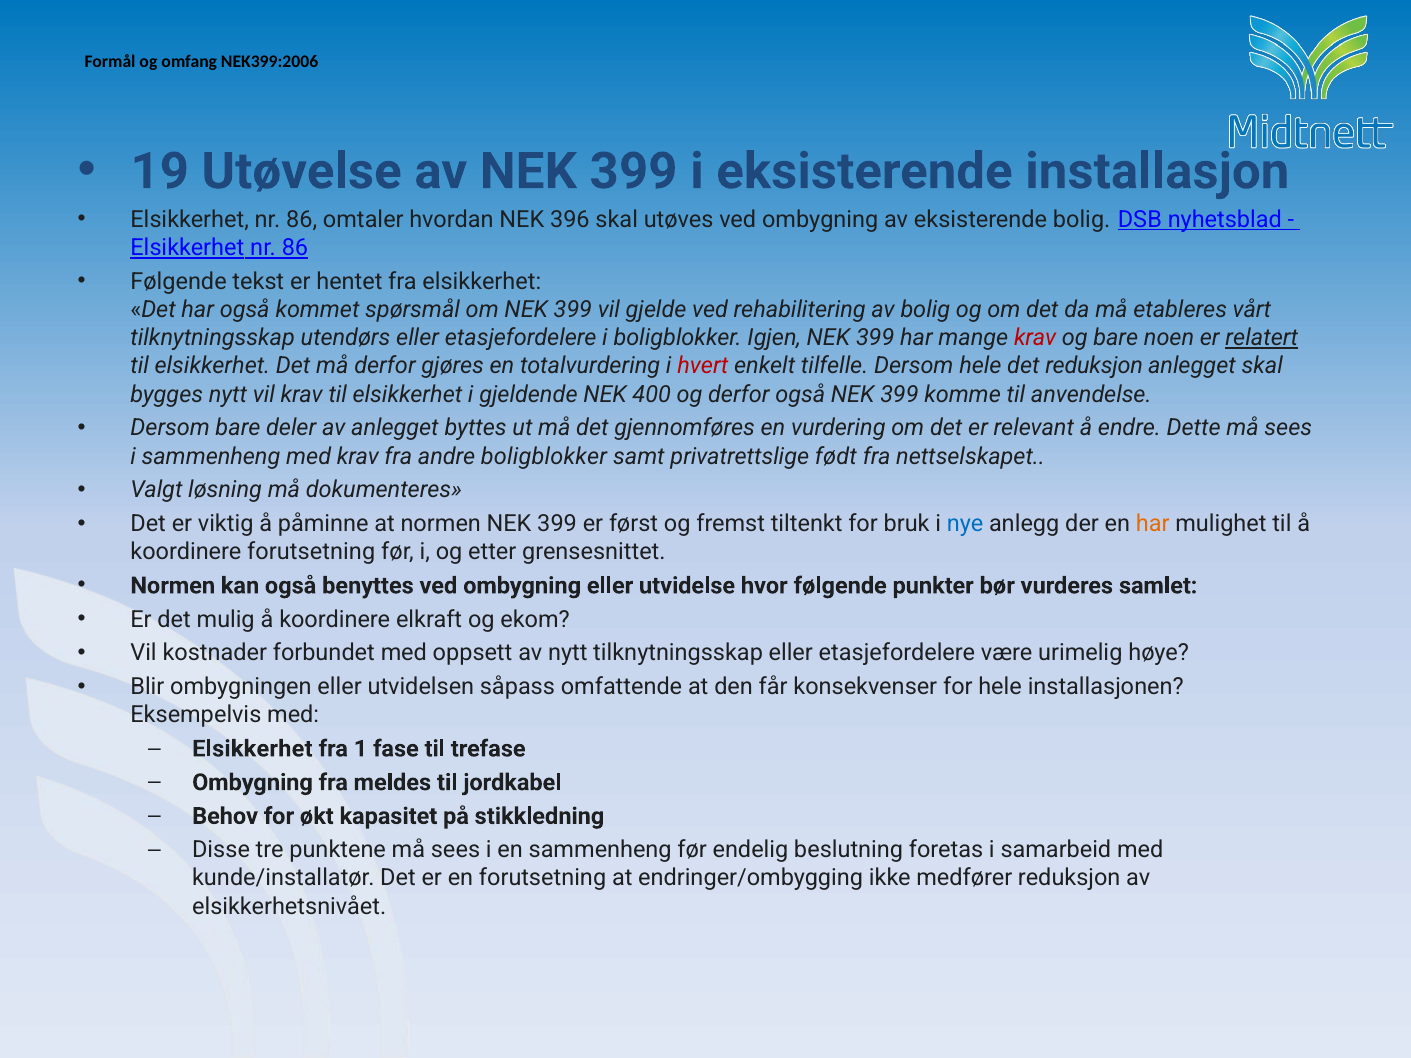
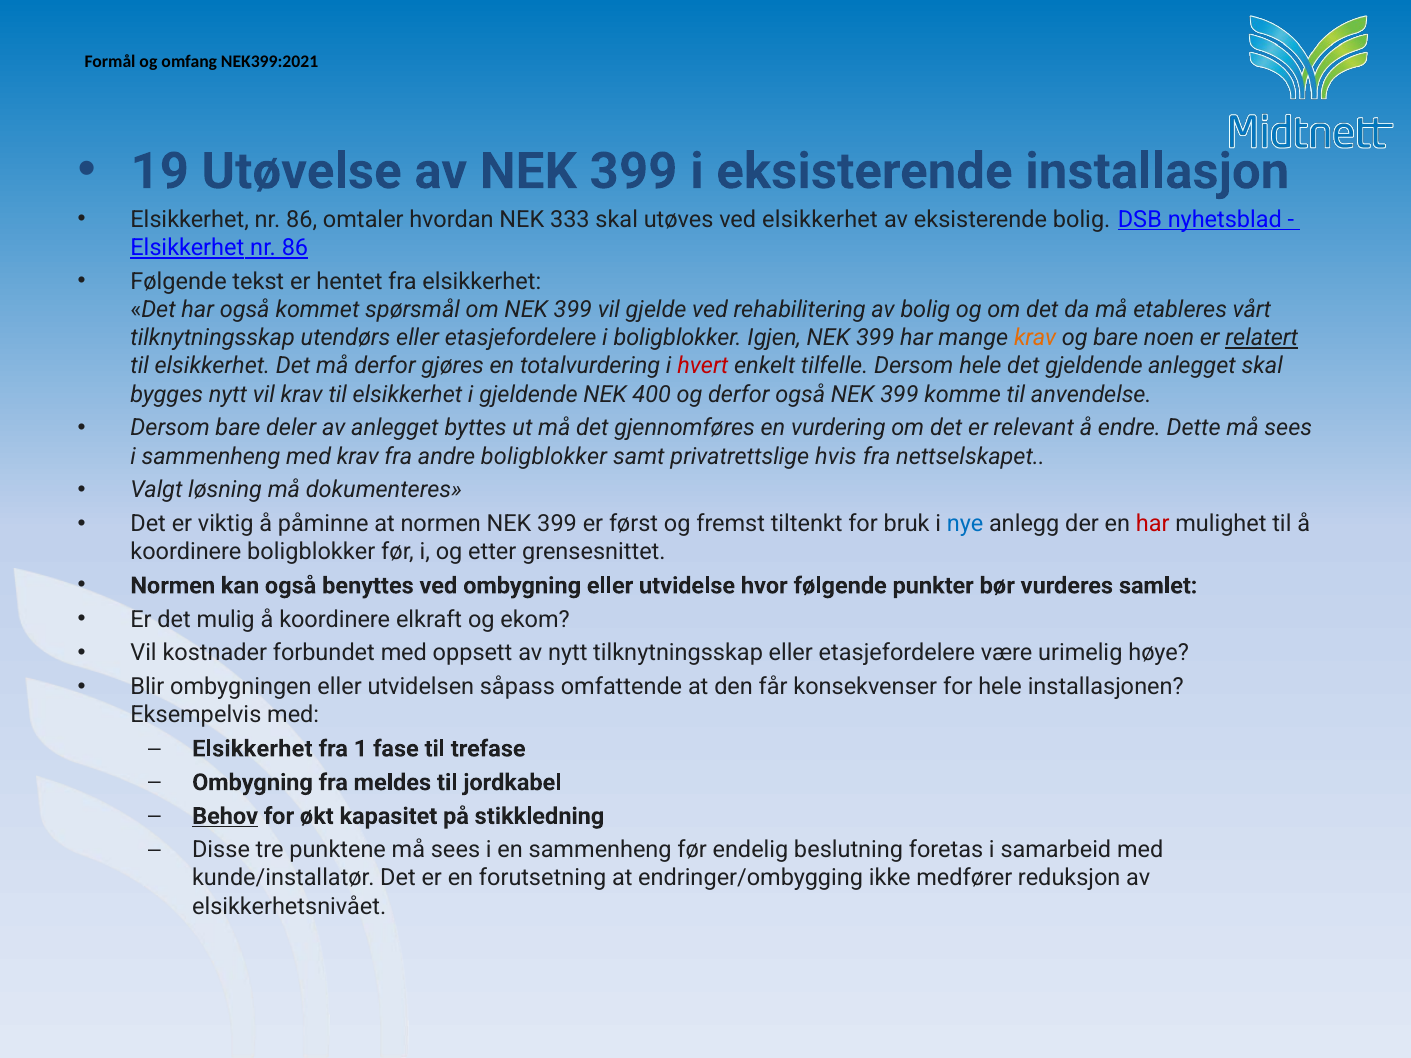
NEK399:2006: NEK399:2006 -> NEK399:2021 (270, 61)
396: 396 -> 333 (570, 220)
utøves ved ombygning: ombygning -> elsikkerhet (820, 220)
krav colour: red -> orange (1035, 338)
det reduksjon: reduksjon -> gjeldende (1094, 366)
født: født -> hvis (836, 456)
har colour: orange -> red (1153, 524)
koordinere forutsetning: forutsetning -> boligblokker (311, 552)
Behov underline: none -> present (225, 816)
